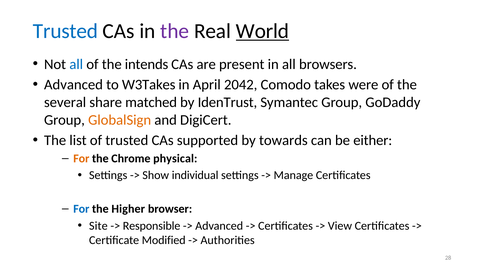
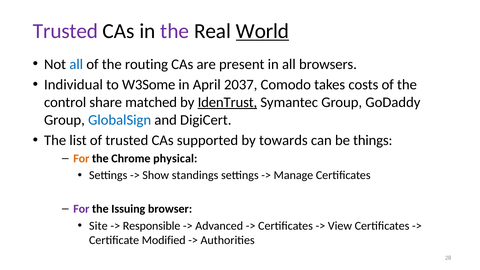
Trusted colour: blue -> purple (65, 31)
intends: intends -> routing (147, 64)
Advanced: Advanced -> Individual (73, 85)
W3Takes: W3Takes -> W3Some (149, 85)
2042: 2042 -> 2037 (241, 85)
were: were -> costs (363, 85)
several: several -> control (65, 102)
IdenTrust underline: none -> present (227, 102)
GlobalSign colour: orange -> blue (120, 120)
either: either -> things (373, 140)
individual: individual -> standings (195, 175)
For colour: blue -> purple (81, 209)
Higher: Higher -> Issuing (128, 209)
